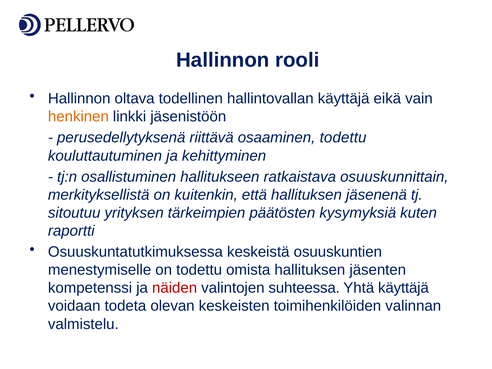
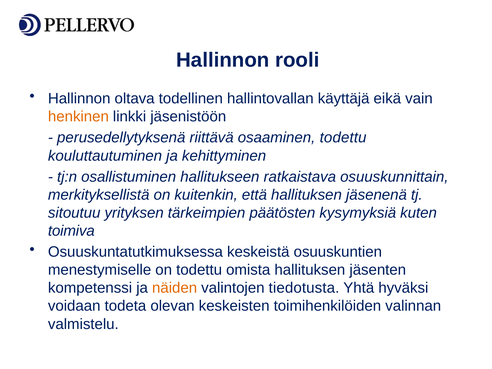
raportti: raportti -> toimiva (71, 231)
näiden colour: red -> orange (175, 288)
suhteessa: suhteessa -> tiedotusta (304, 288)
Yhtä käyttäjä: käyttäjä -> hyväksi (403, 288)
